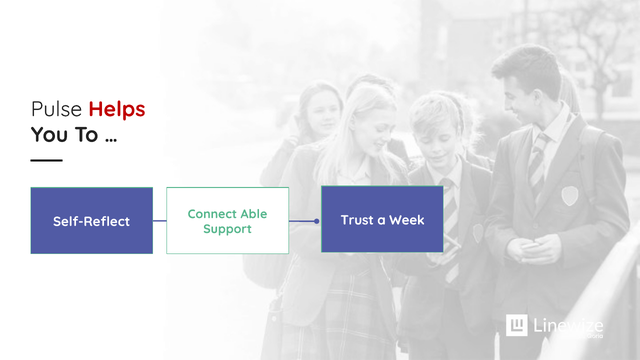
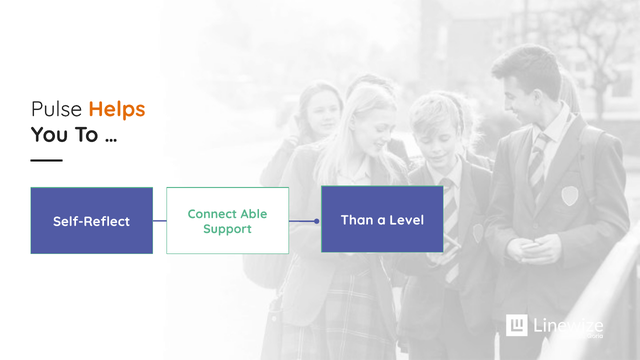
Helps colour: red -> orange (117, 109)
Trust: Trust -> Than (357, 220)
Week: Week -> Level (407, 220)
